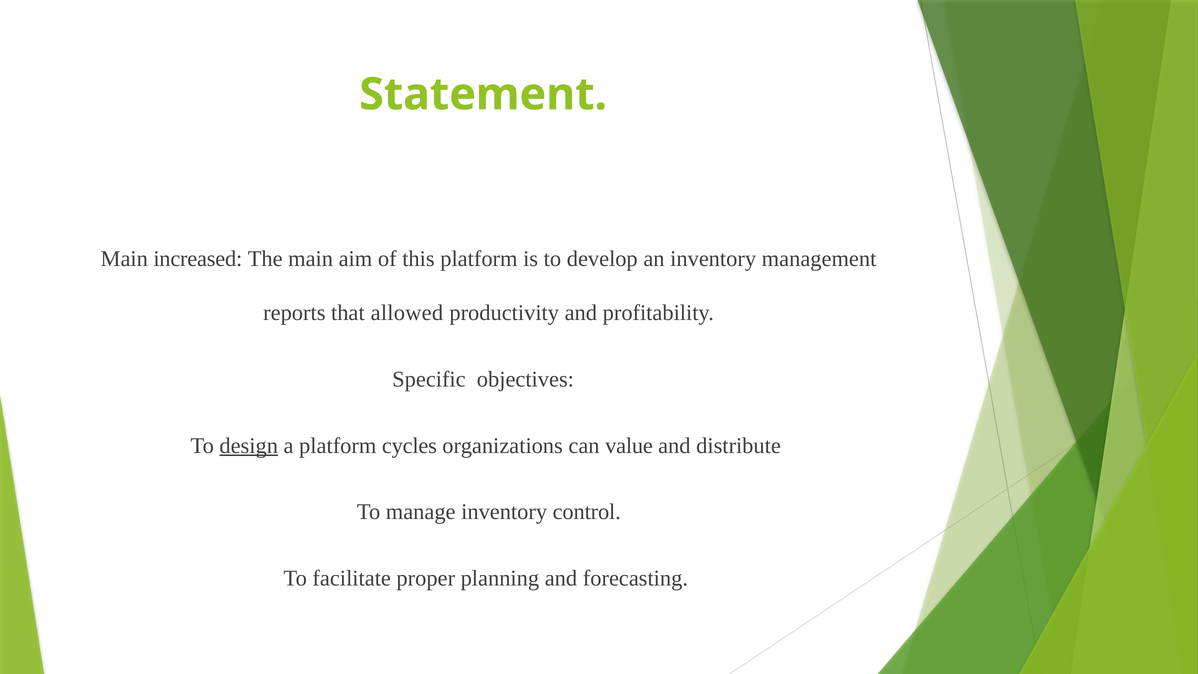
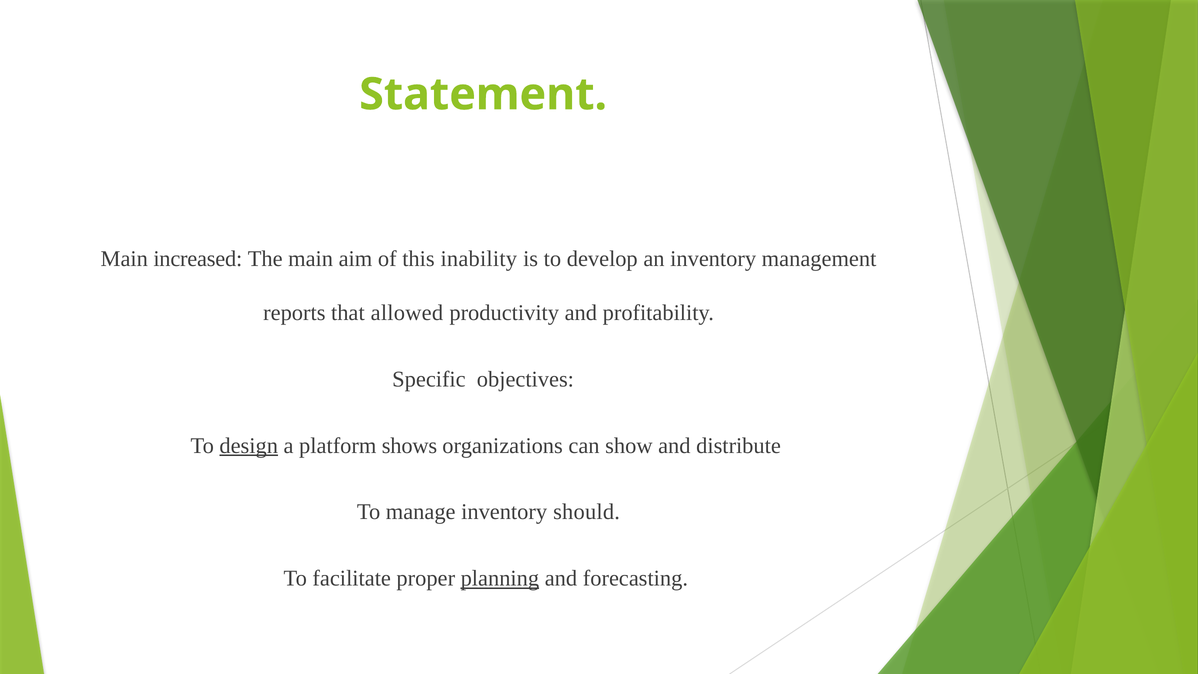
this platform: platform -> inability (479, 259)
cycles: cycles -> shows (409, 446)
value: value -> show (629, 446)
control: control -> should (587, 512)
planning underline: none -> present (500, 578)
